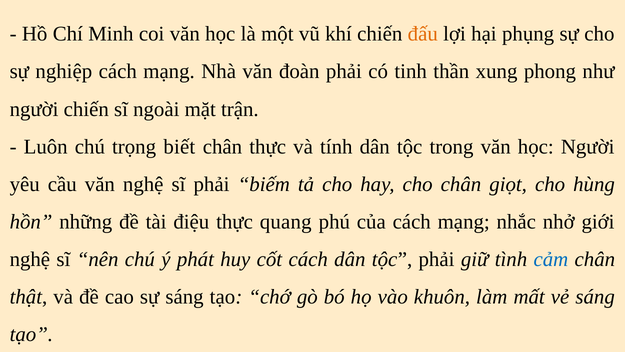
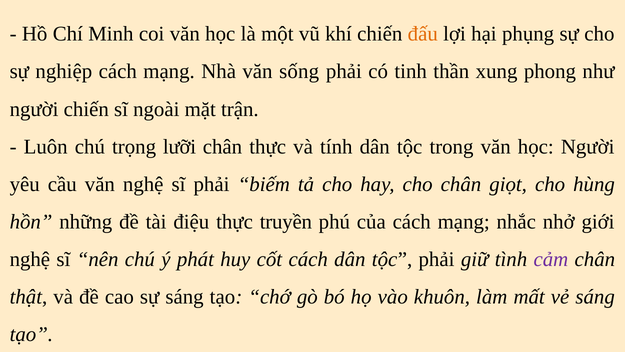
đoàn: đoàn -> sống (299, 72)
biết: biết -> lưỡi (180, 147)
quang: quang -> truyền (286, 222)
cảm colour: blue -> purple (551, 259)
